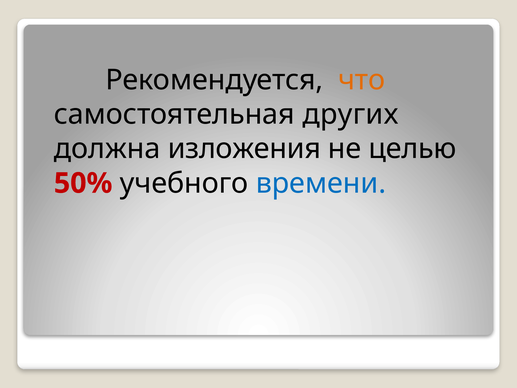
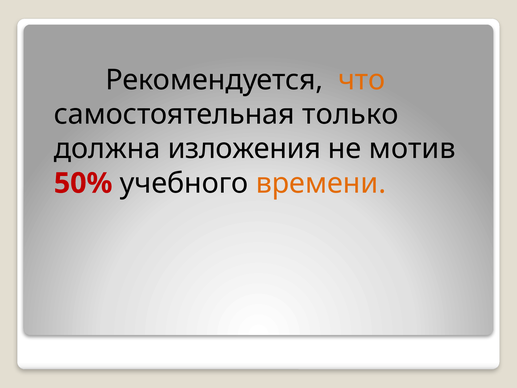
других: других -> только (350, 114)
целью: целью -> мотив (412, 149)
времени colour: blue -> orange (321, 183)
